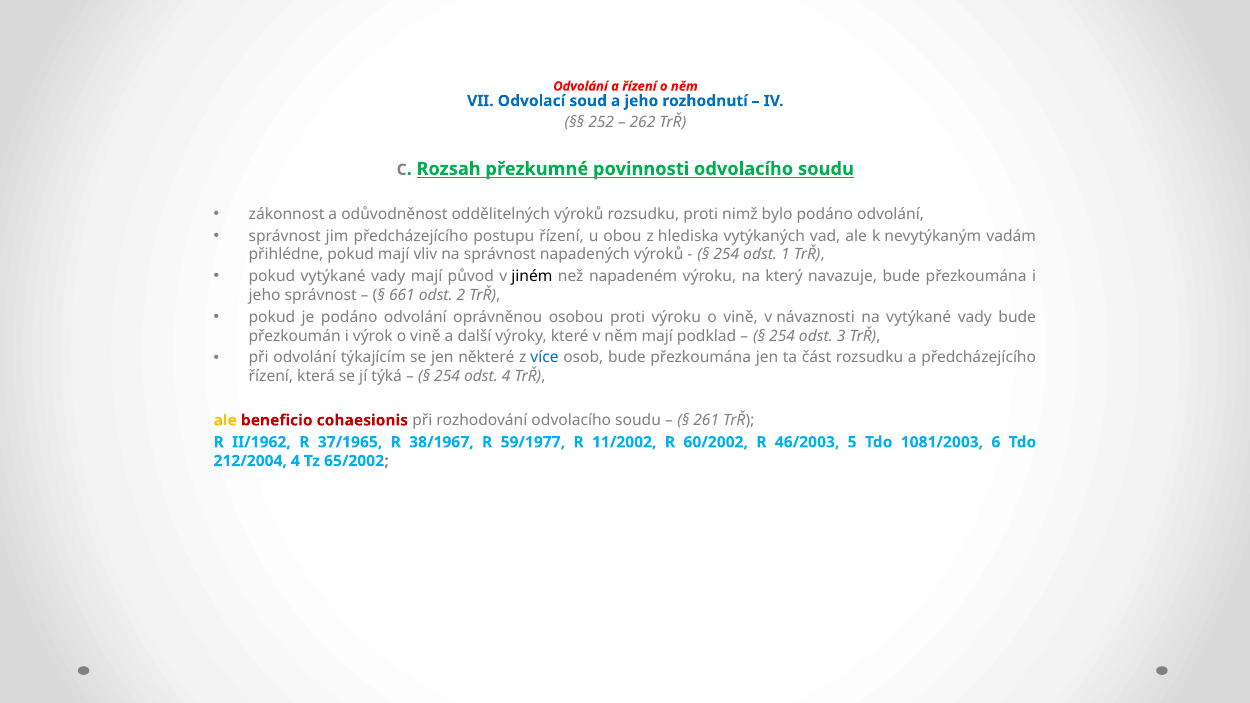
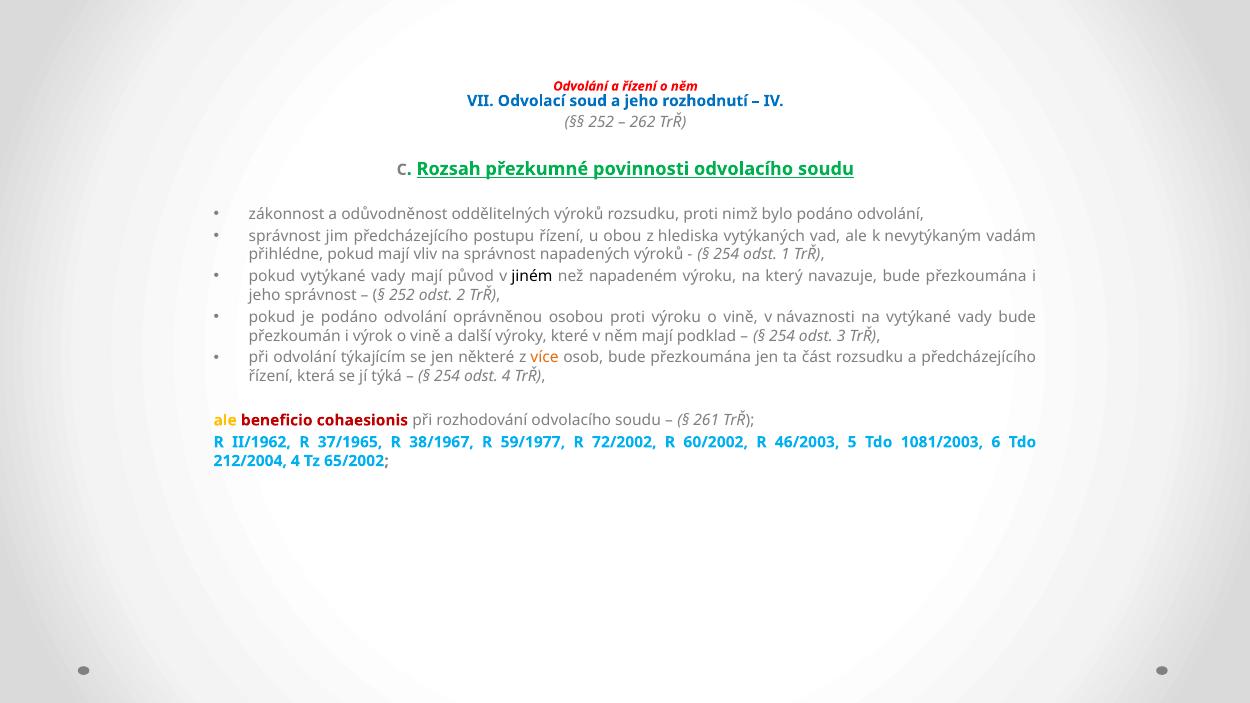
661: 661 -> 252 (402, 295)
více colour: blue -> orange (545, 358)
11/2002: 11/2002 -> 72/2002 (624, 442)
